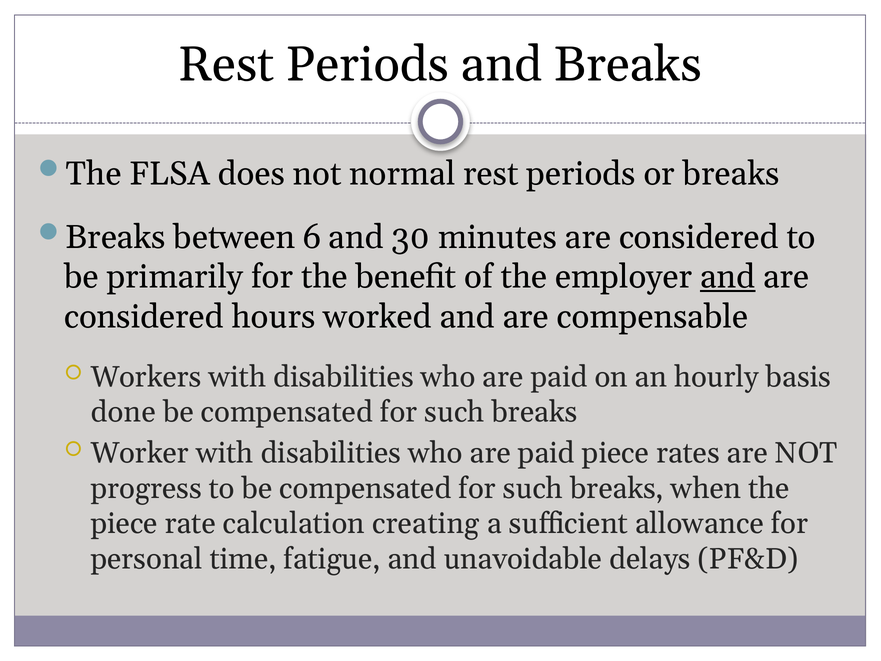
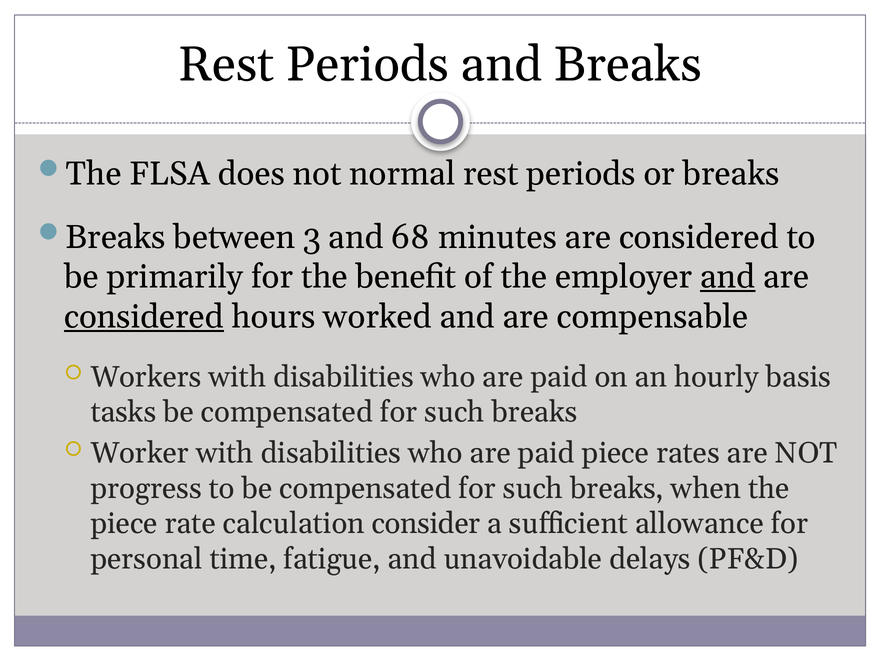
6: 6 -> 3 (312, 237)
30: 30 -> 68 (411, 237)
considered underline: none -> present (144, 317)
done: done -> tasks (123, 412)
creating: creating -> consider (426, 524)
